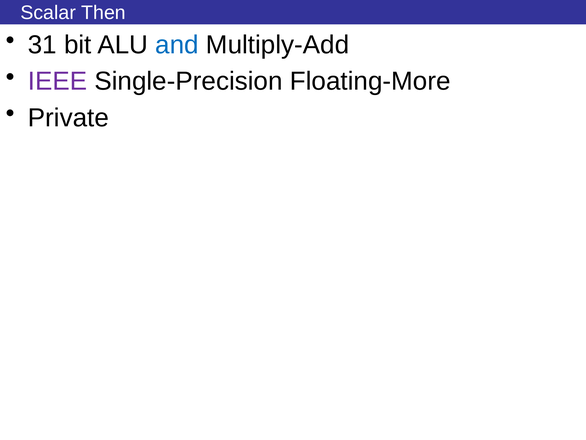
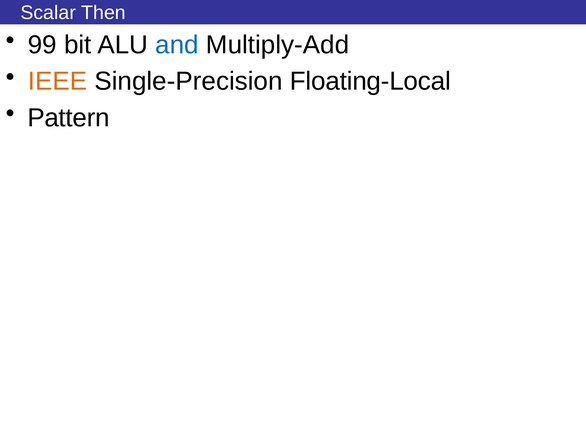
31: 31 -> 99 (42, 45)
IEEE colour: purple -> orange (57, 81)
Floating-More: Floating-More -> Floating-Local (370, 81)
Private: Private -> Pattern (69, 118)
